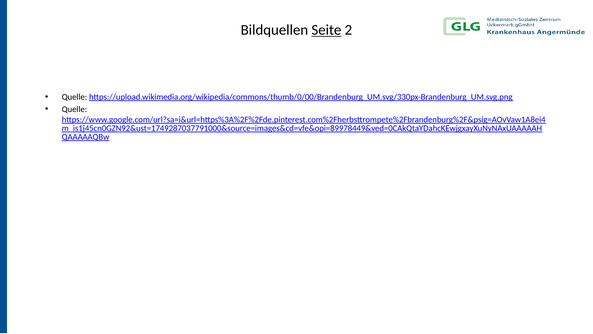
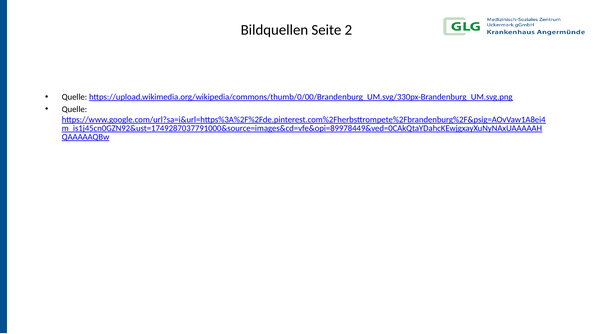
Seite underline: present -> none (326, 30)
